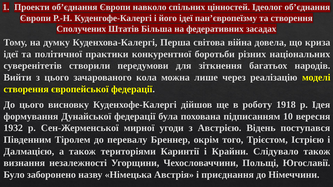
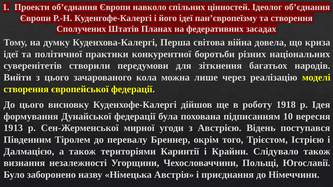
Більша: Більша -> Планах (157, 29)
1932: 1932 -> 1913 (13, 128)
